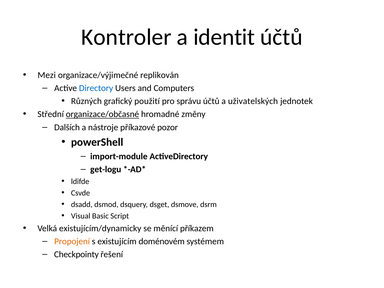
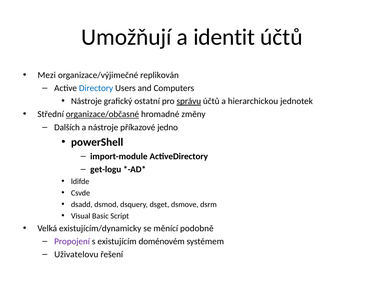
Kontroler: Kontroler -> Umožňují (126, 37)
Různých: Různých -> Nástroje (86, 101)
použití: použití -> ostatní (147, 101)
správu underline: none -> present (189, 101)
uživatelských: uživatelských -> hierarchickou (253, 101)
pozor: pozor -> jedno (168, 127)
příkazem: příkazem -> podobně (197, 228)
Propojení colour: orange -> purple (72, 241)
Checkpointy: Checkpointy -> Uživatelovu (76, 254)
